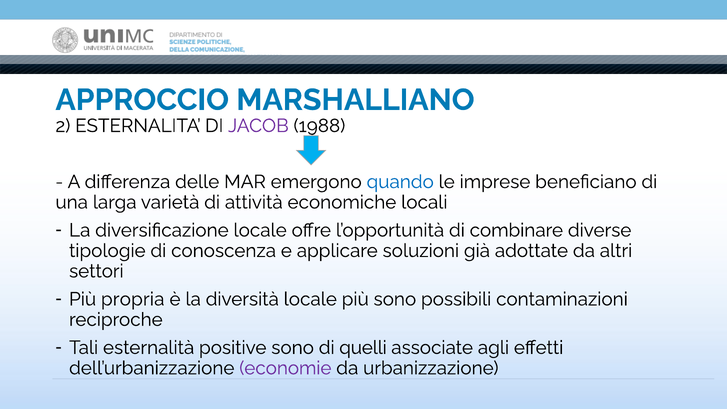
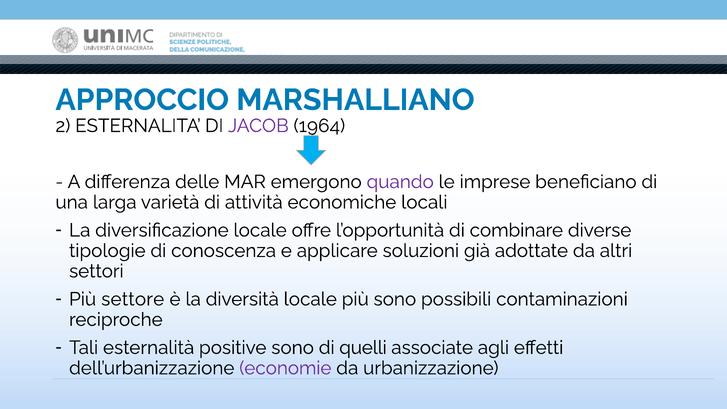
1988: 1988 -> 1964 (319, 126)
quando colour: blue -> purple (400, 182)
propria: propria -> settore (133, 299)
